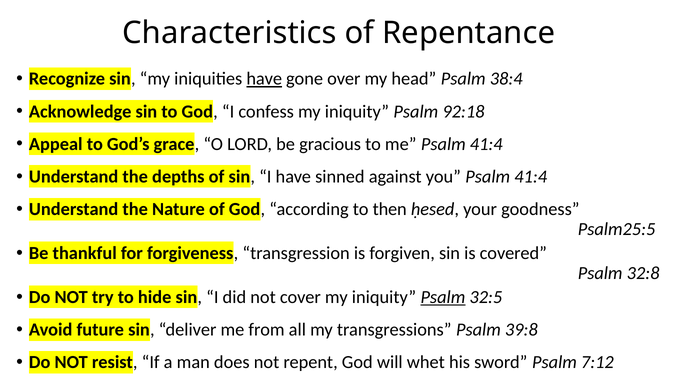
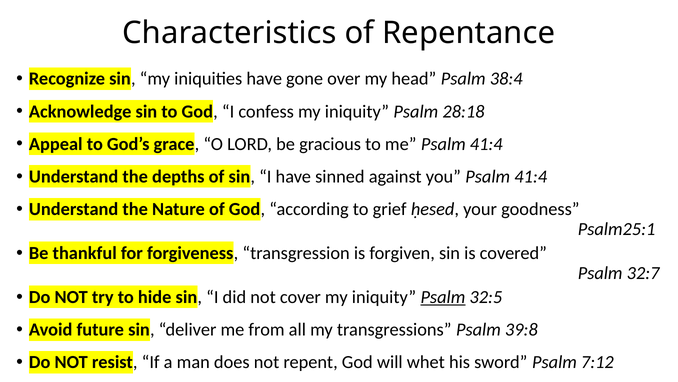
have underline: present -> none (264, 79)
92:18: 92:18 -> 28:18 (463, 111)
then: then -> grief (390, 209)
Psalm25:5: Psalm25:5 -> Psalm25:1 (617, 229)
32:8: 32:8 -> 32:7 (643, 273)
